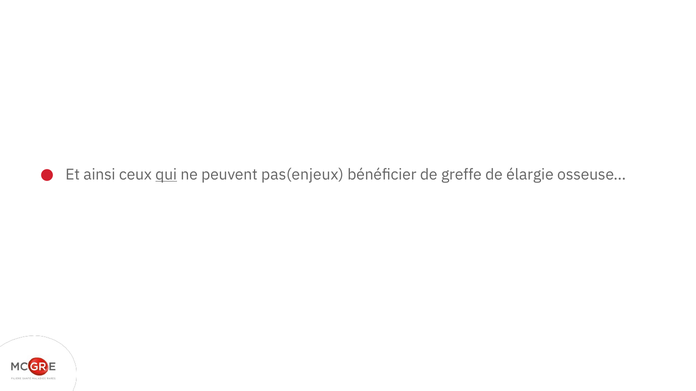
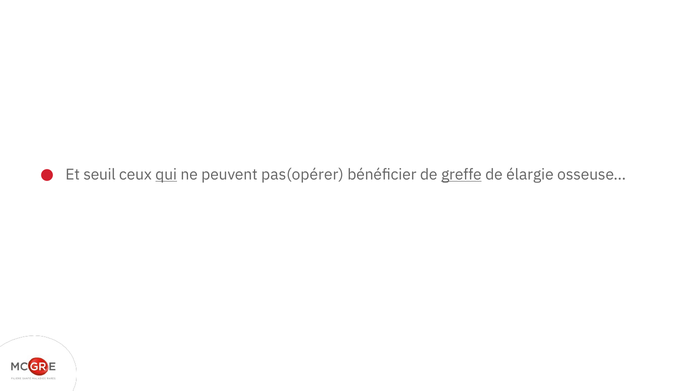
ainsi: ainsi -> seuil (100, 175)
pas(enjeux: pas(enjeux -> pas(opérer (302, 175)
greffe underline: none -> present (461, 175)
